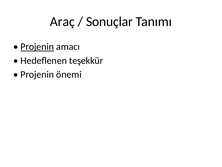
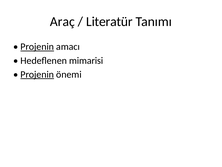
Sonuçlar: Sonuçlar -> Literatür (109, 21)
teşekkür: teşekkür -> mimarisi (86, 60)
Projenin underline: none -> present (37, 74)
